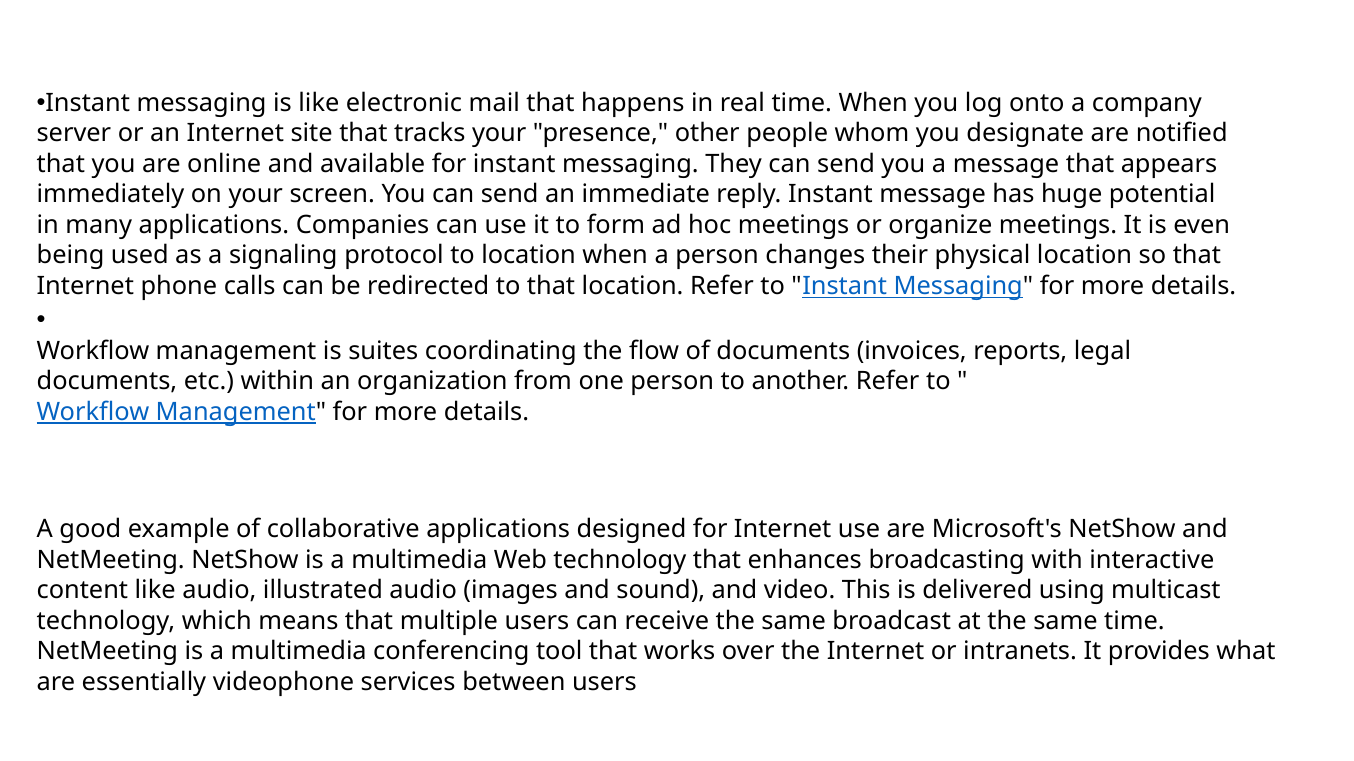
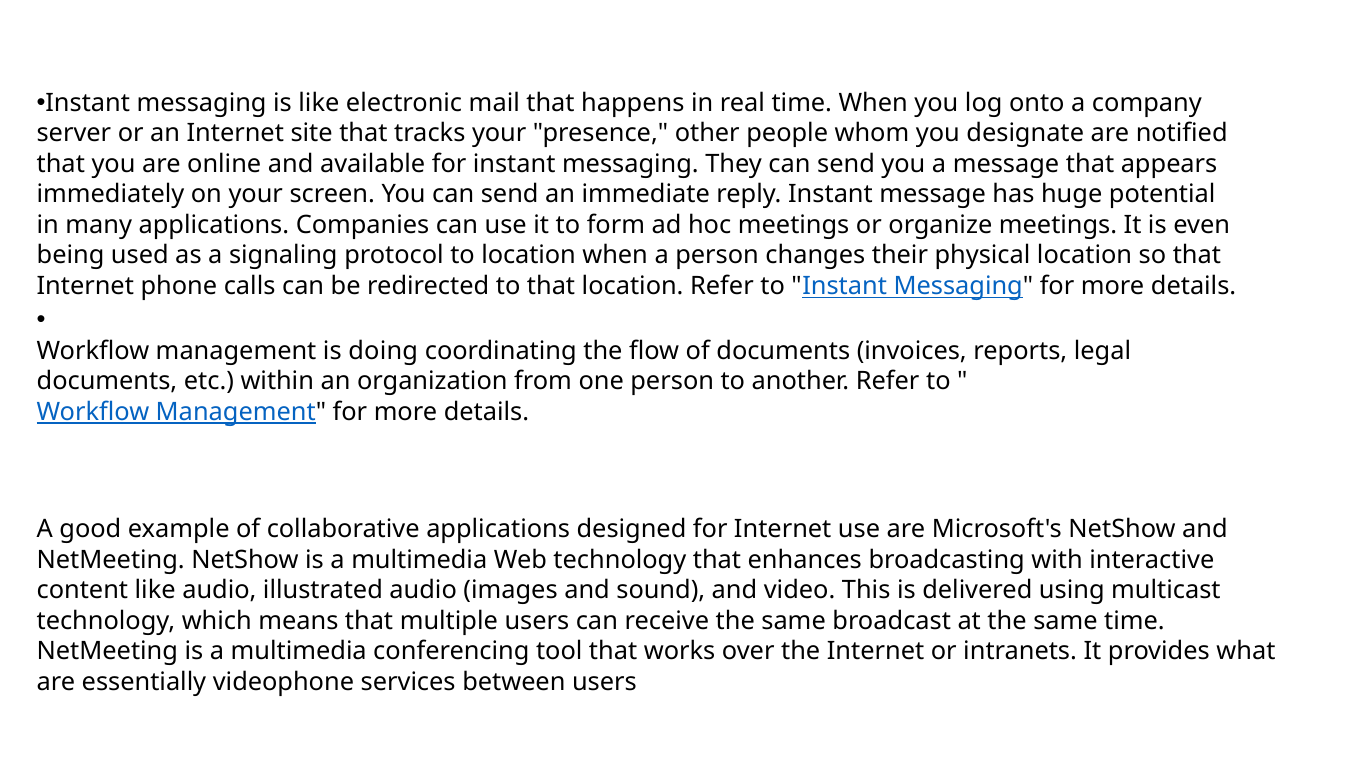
suites: suites -> doing (383, 351)
